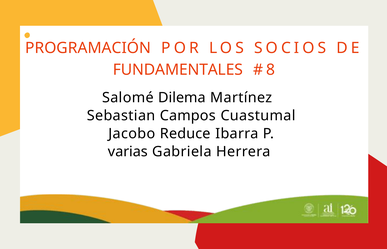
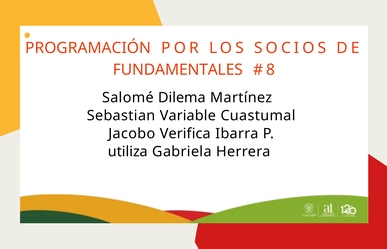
Campos: Campos -> Variable (188, 116)
Reduce: Reduce -> Verifica (185, 134)
varias: varias -> utiliza (128, 152)
